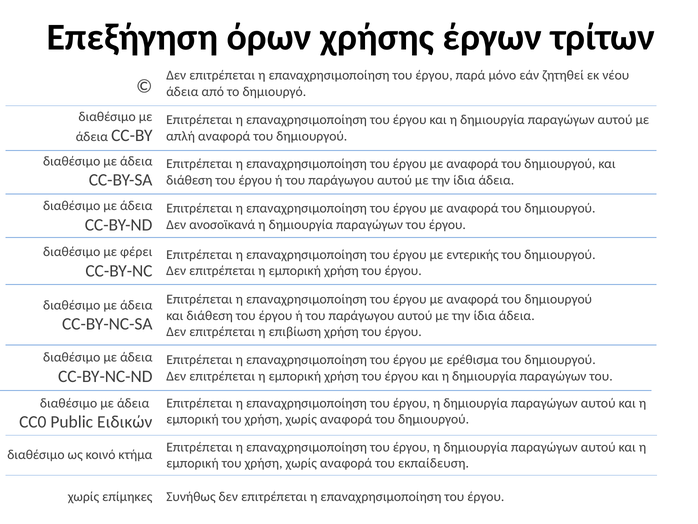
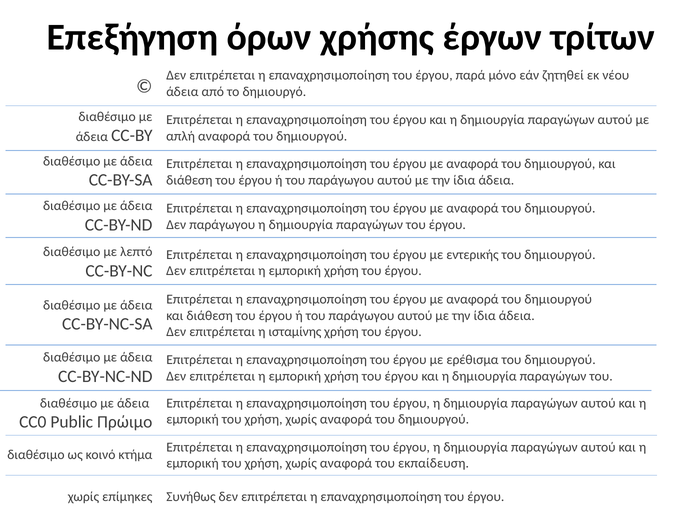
Δεν ανοσοϊκανά: ανοσοϊκανά -> παράγωγου (222, 224)
φέρει: φέρει -> λεπτό (136, 252)
επιβίωση: επιβίωση -> ισταμίνης (295, 332)
Ειδικών: Ειδικών -> Πρώιμο (125, 422)
